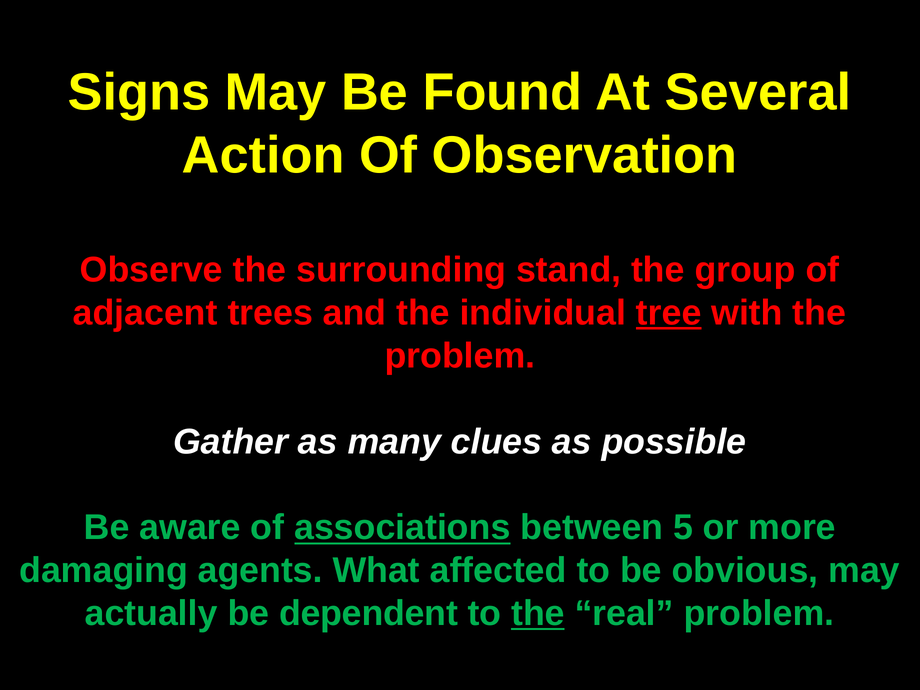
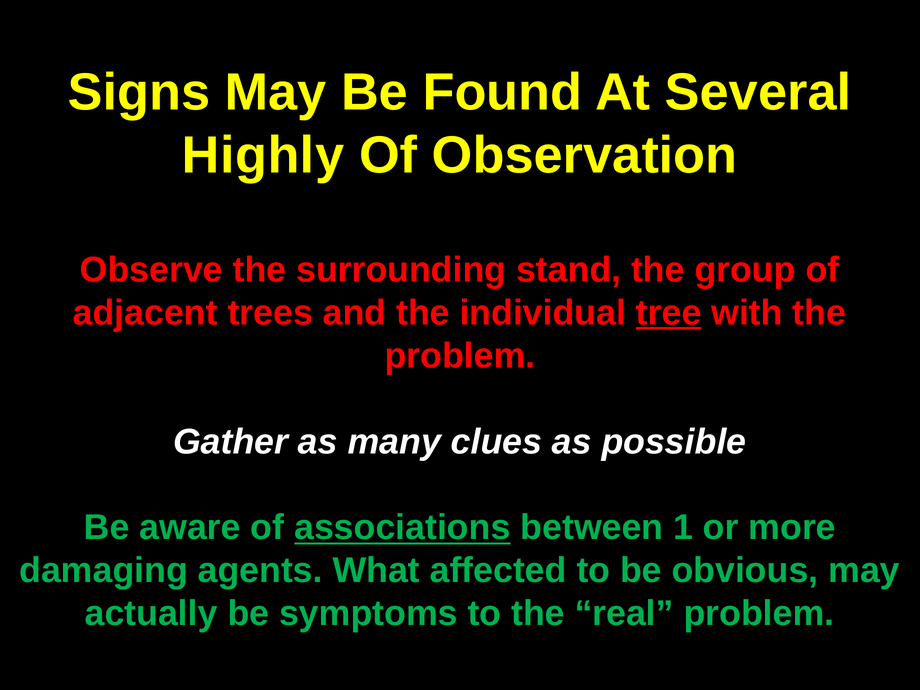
Action: Action -> Highly (263, 155)
5: 5 -> 1 (683, 528)
dependent: dependent -> symptoms (368, 614)
the underline: present -> none (538, 614)
